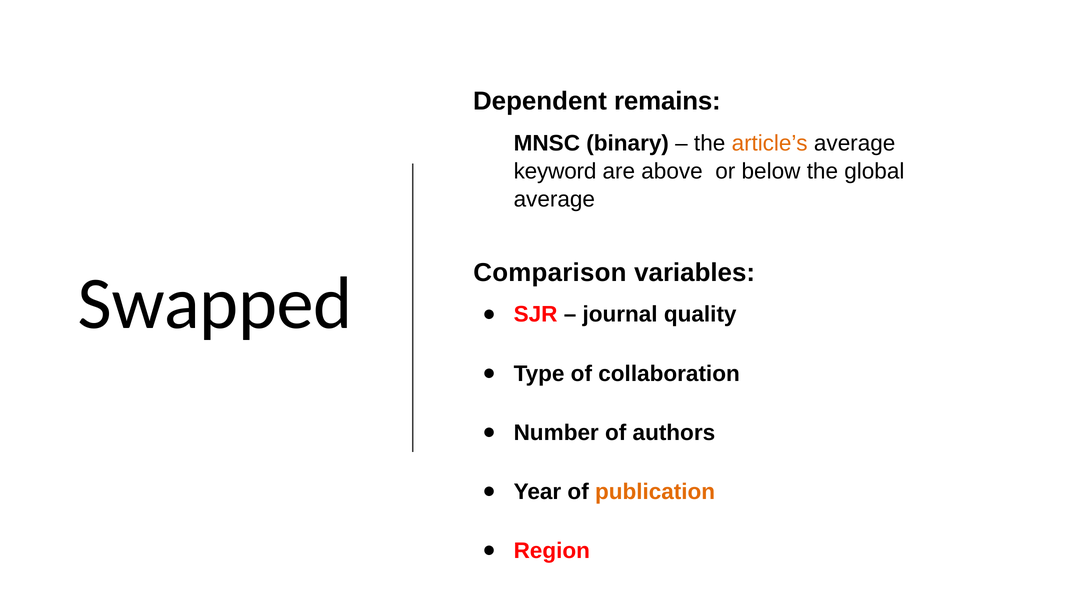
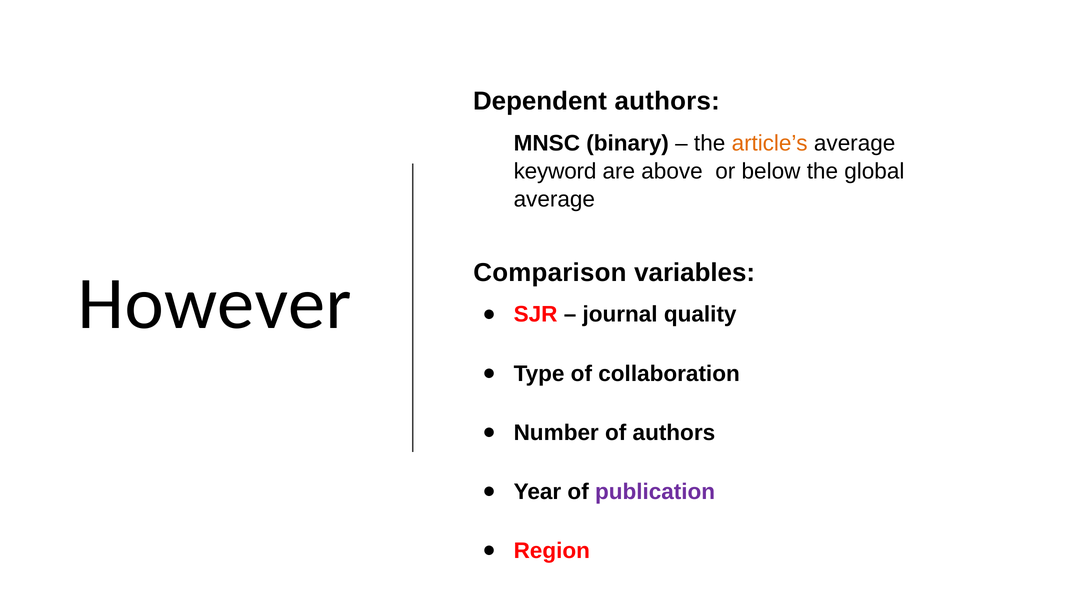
Dependent remains: remains -> authors (667, 101)
Swapped: Swapped -> However (215, 304)
publication colour: orange -> purple (655, 492)
